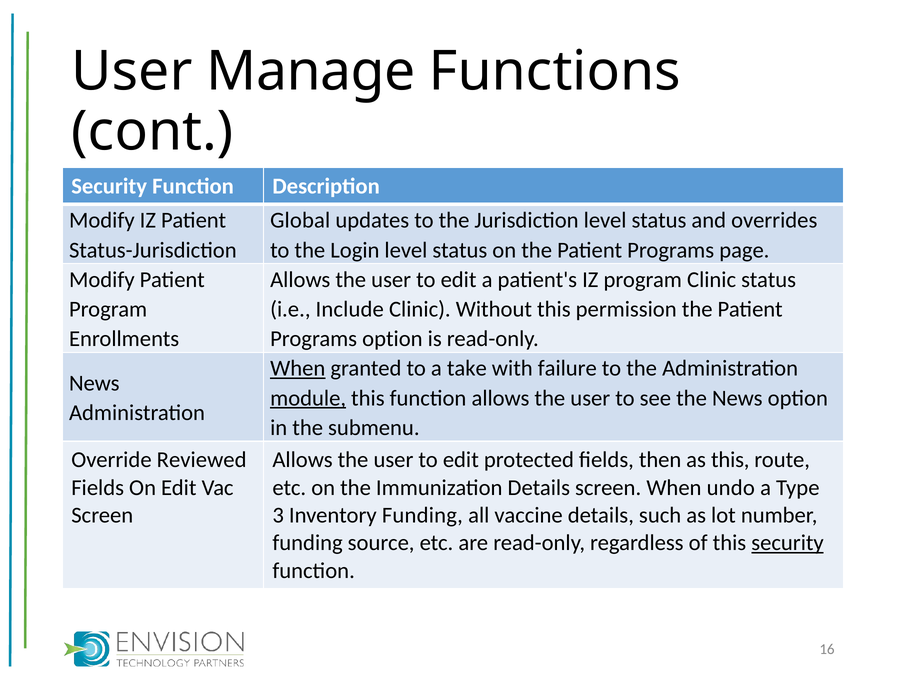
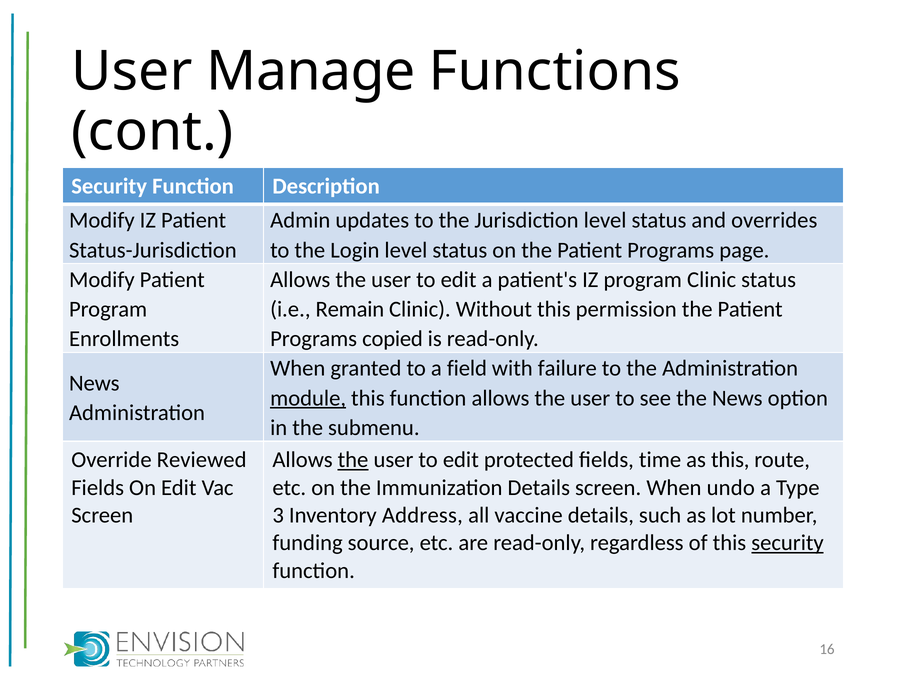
Global: Global -> Admin (300, 220)
Include: Include -> Remain (350, 309)
Programs option: option -> copied (393, 339)
When underline: present -> none (298, 368)
take: take -> field (467, 368)
the underline: none -> present (353, 460)
then: then -> time (660, 460)
Inventory Funding: Funding -> Address (422, 515)
